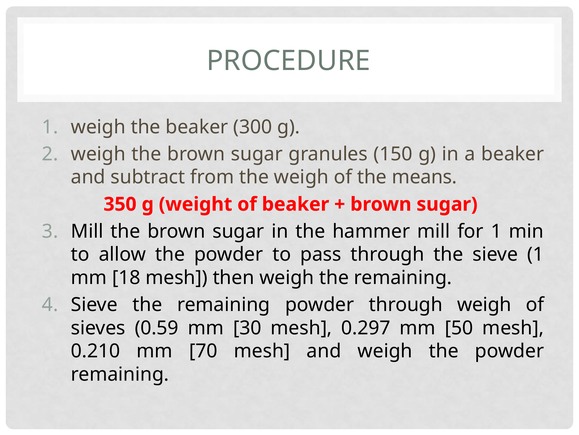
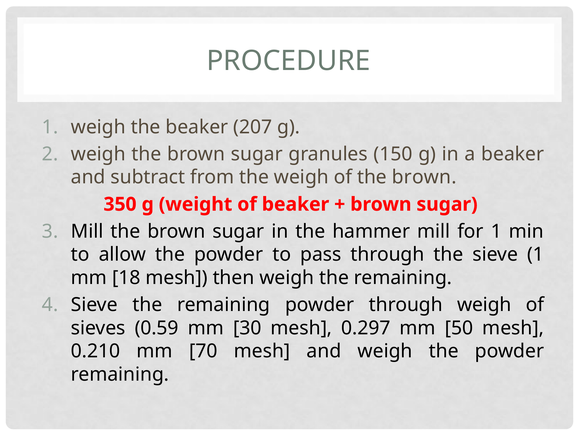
300: 300 -> 207 (253, 127)
of the means: means -> brown (424, 177)
